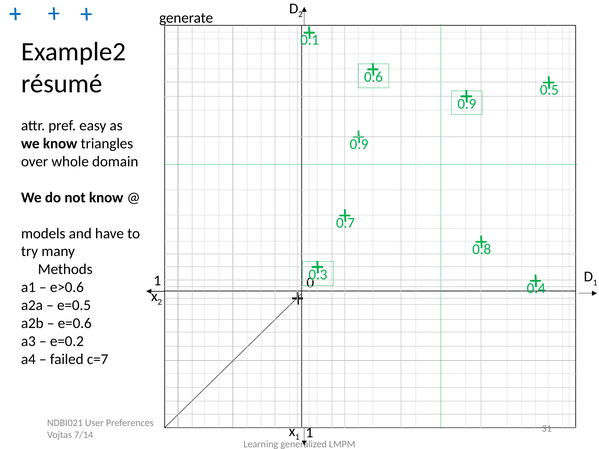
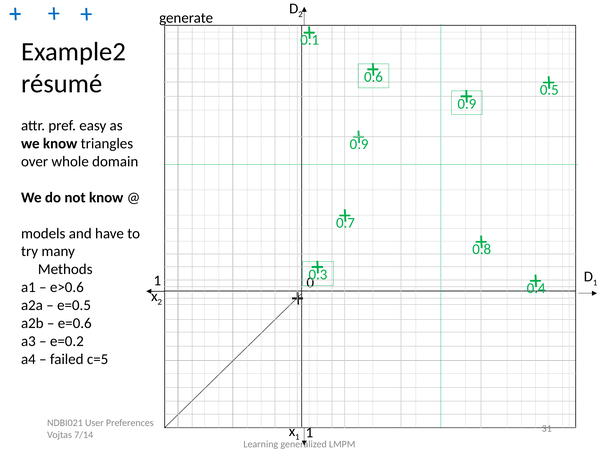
c=7: c=7 -> c=5 (98, 359)
